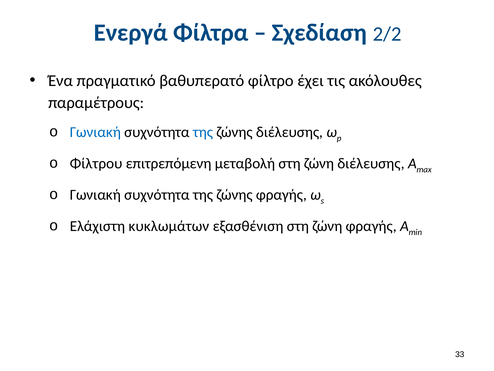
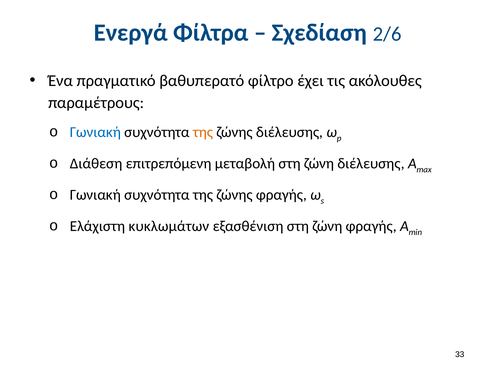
2/2: 2/2 -> 2/6 (387, 34)
της colour: blue -> orange (203, 132)
Φίλτρου: Φίλτρου -> Διάθεση (96, 163)
